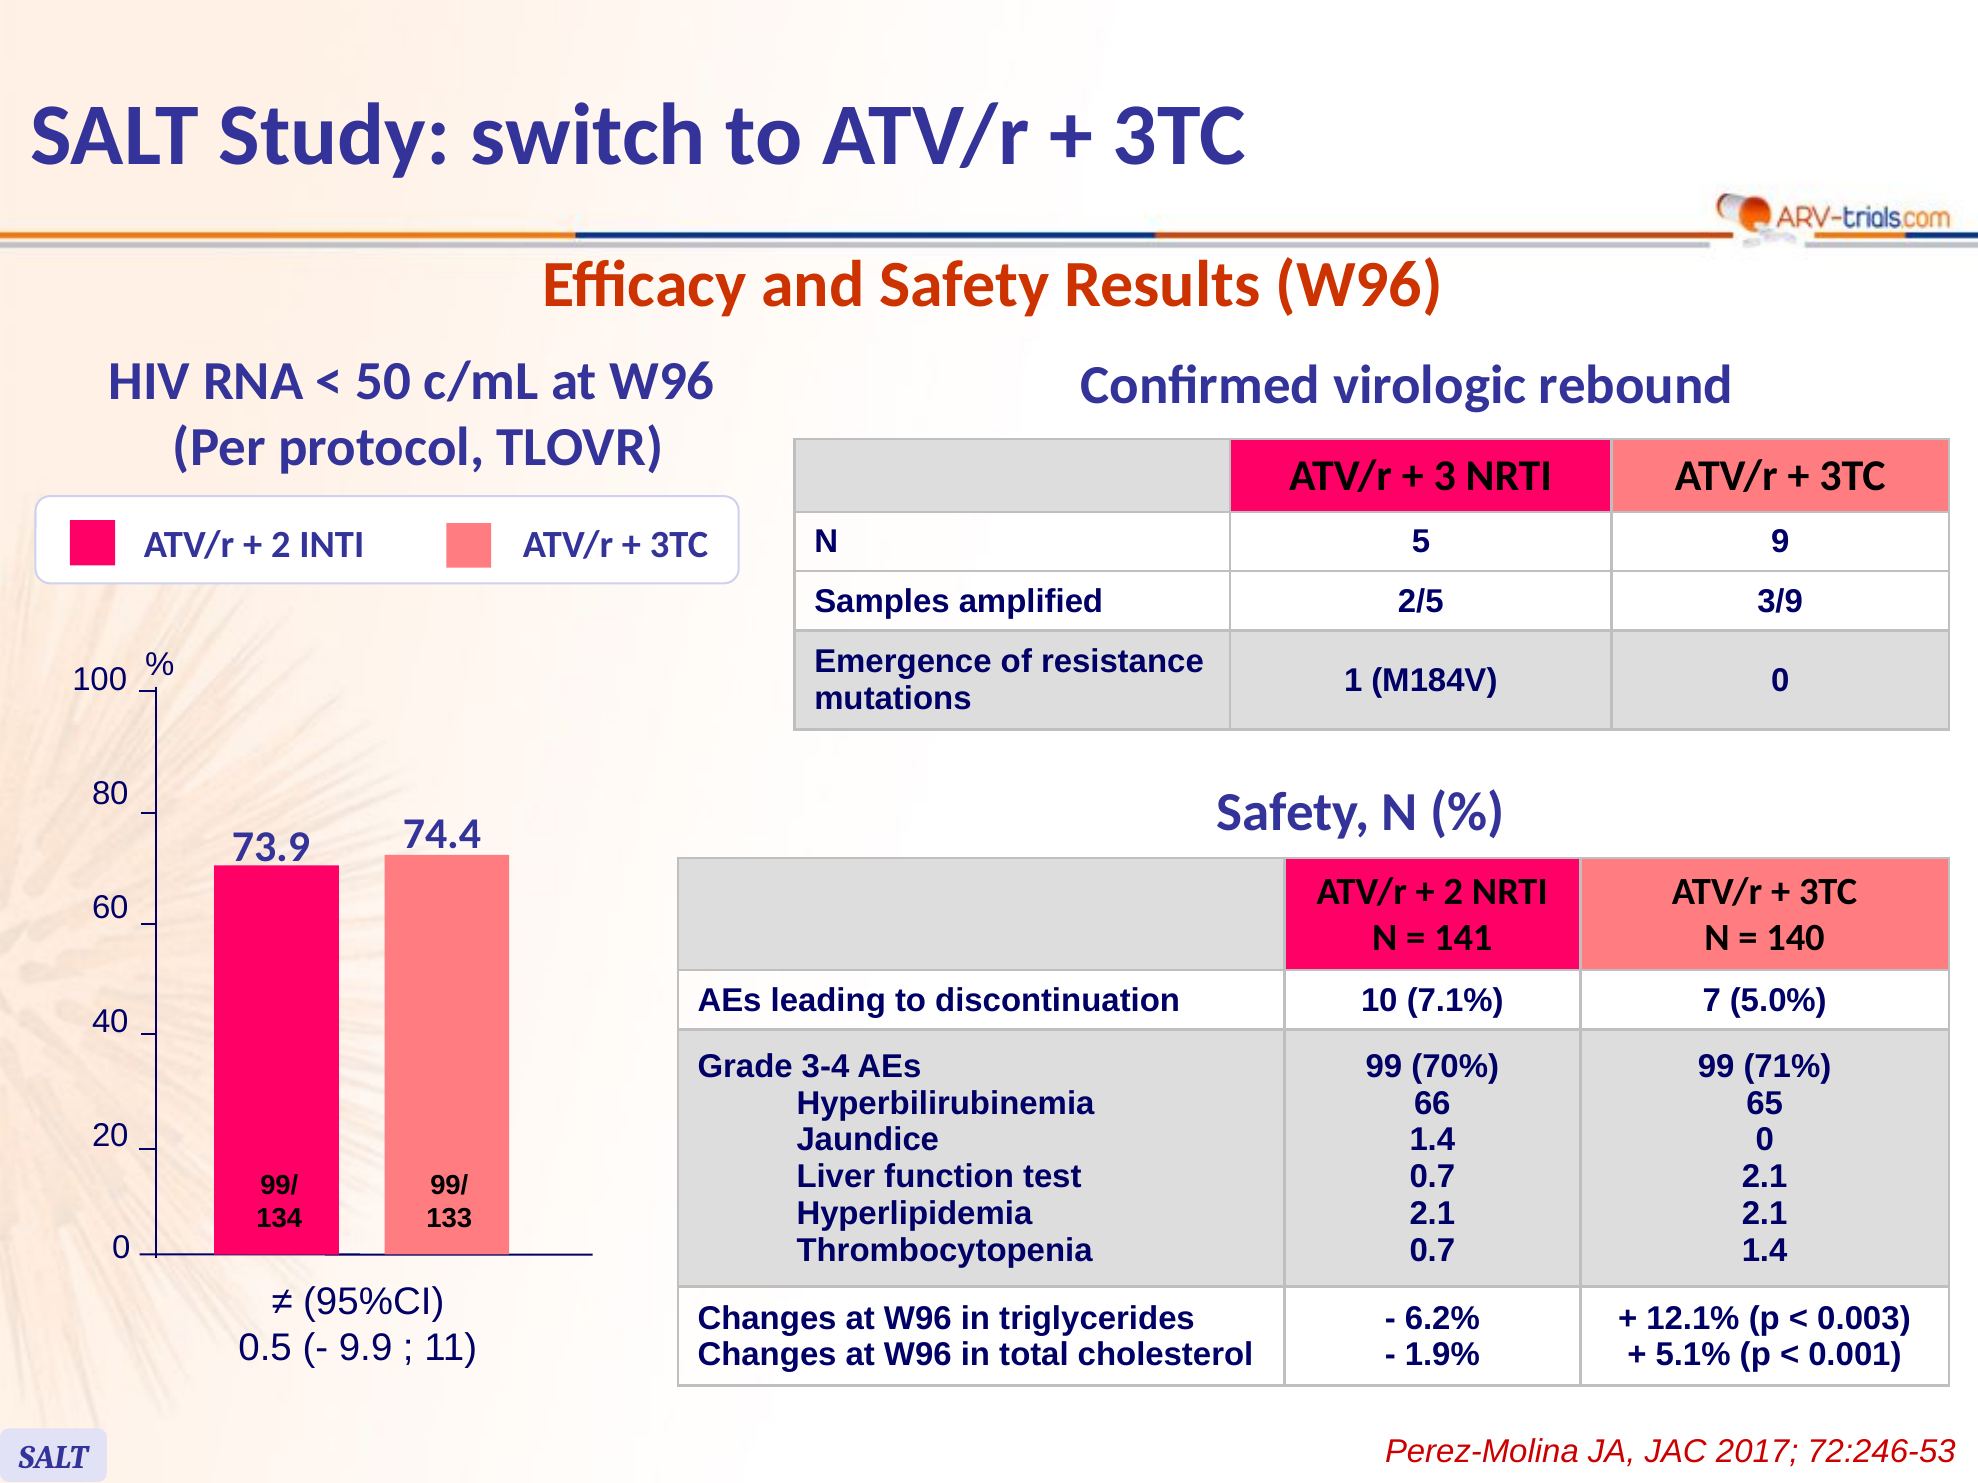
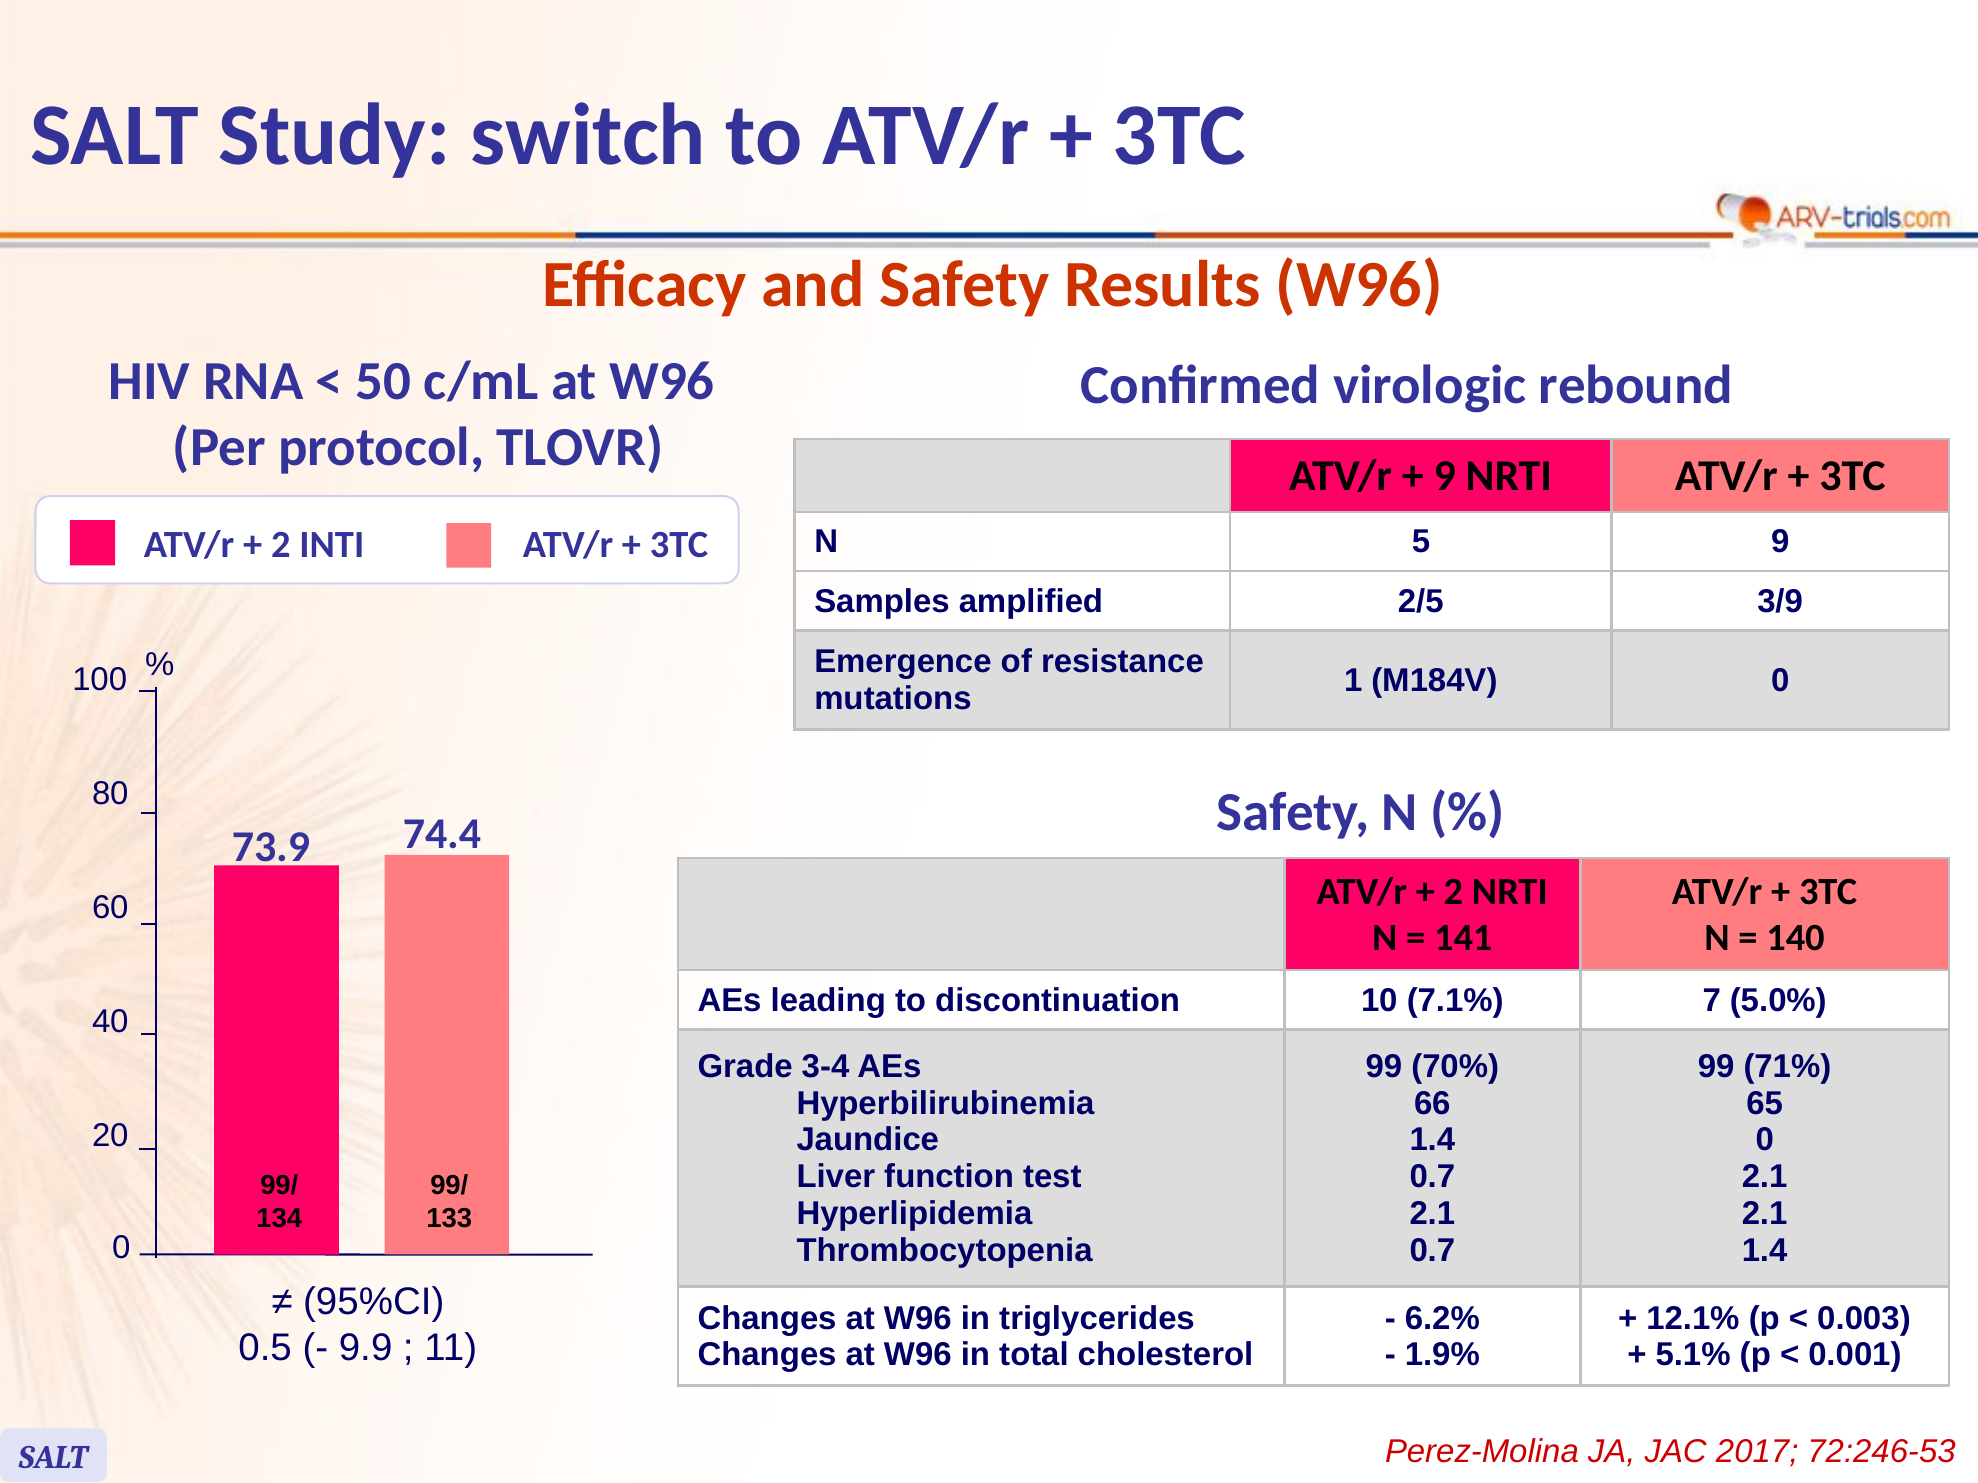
3: 3 -> 9 (1445, 477)
